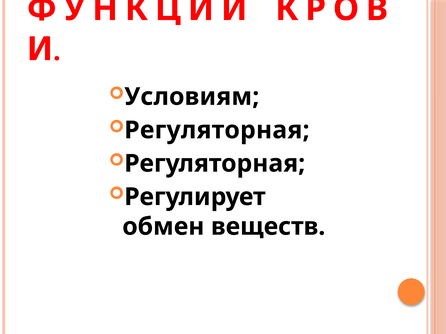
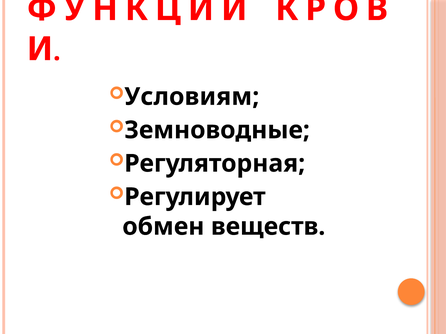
Регуляторная: Регуляторная -> Земноводные (217, 130)
